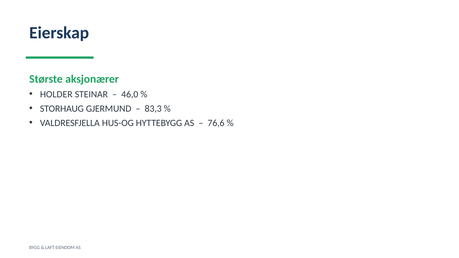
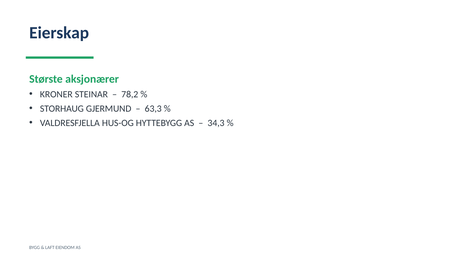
HOLDER: HOLDER -> KRONER (56, 94)
46,0: 46,0 -> 78,2 (130, 94)
83,3: 83,3 -> 63,3 (153, 109)
76,6: 76,6 -> 34,3 (216, 123)
